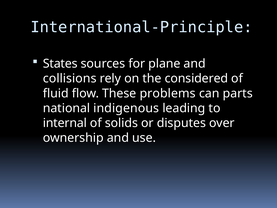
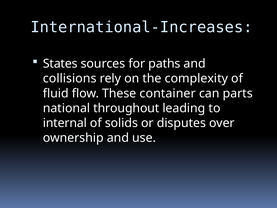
International-Principle: International-Principle -> International-Increases (141, 27)
plane: plane -> paths (164, 64)
considered: considered -> complexity (196, 78)
problems: problems -> container (168, 93)
indigenous: indigenous -> throughout (126, 108)
